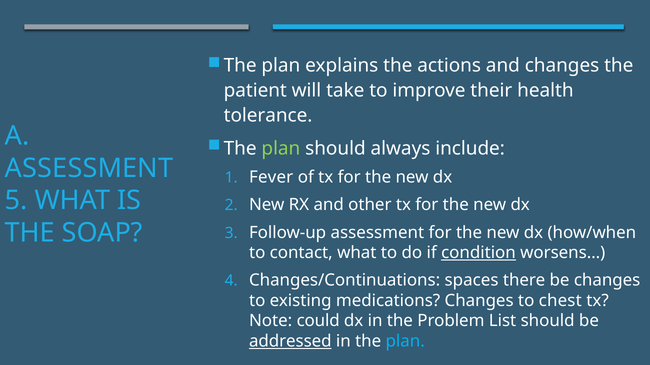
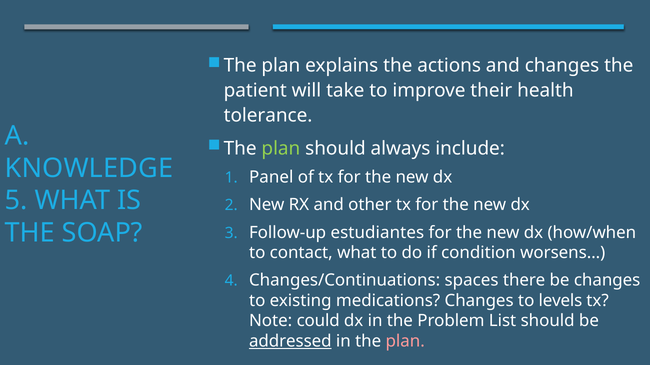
ASSESSMENT: ASSESSMENT -> KNOWLEDGE (89, 168)
Fever: Fever -> Panel (271, 177)
Follow-up assessment: assessment -> estudiantes (377, 233)
condition underline: present -> none (478, 253)
chest: chest -> levels (560, 301)
plan colour: light blue -> pink (405, 342)
